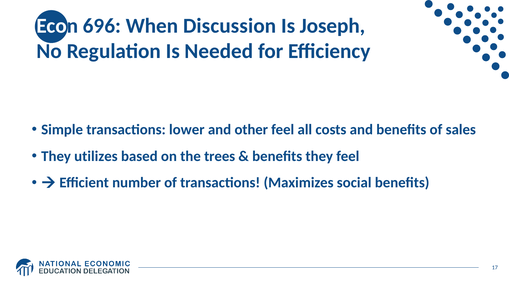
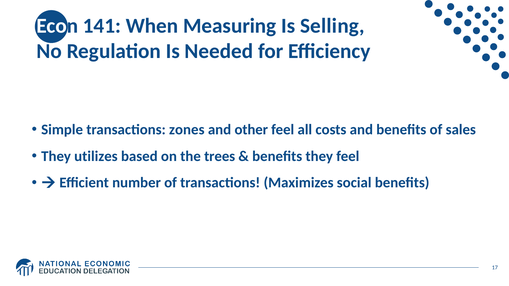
696: 696 -> 141 (102, 26)
Discussion: Discussion -> Measuring (230, 26)
Joseph: Joseph -> Selling (332, 26)
lower: lower -> zones (187, 130)
